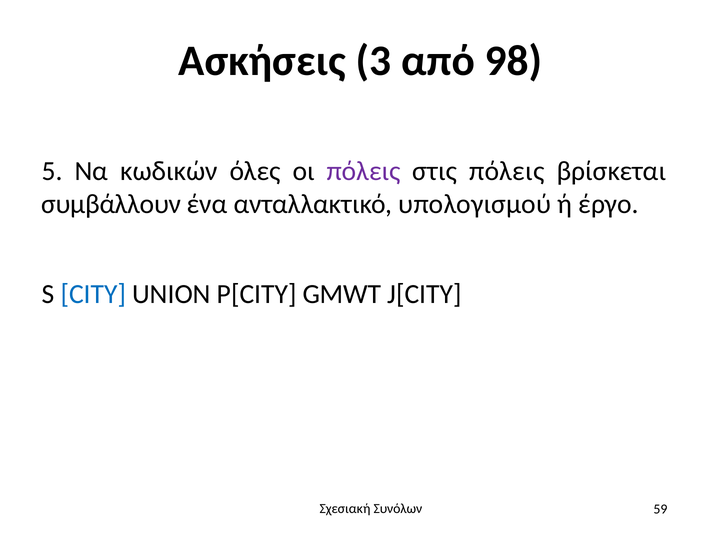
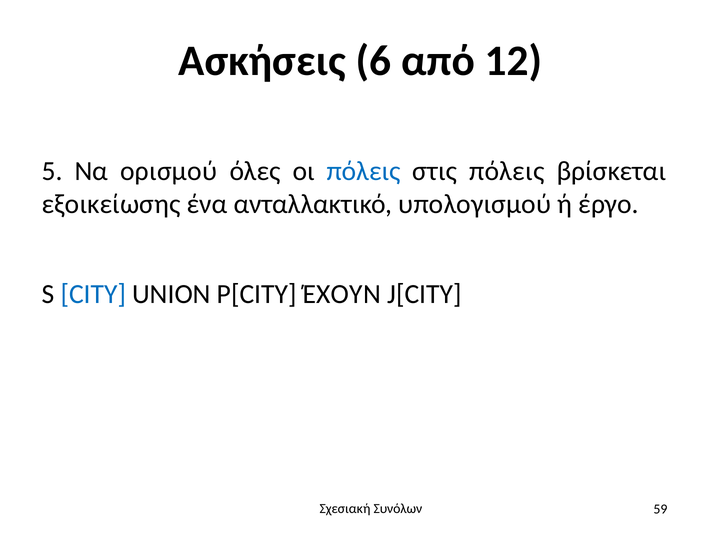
3: 3 -> 6 (373, 61)
98: 98 -> 12 (514, 61)
κωδικών: κωδικών -> ορισμού (169, 171)
πόλεις colour: purple -> blue (364, 171)
συμβάλλουν: συμβάλλουν -> εξοικείωσης (111, 204)
GMWT: GMWT -> ΈΧΟΥΝ (342, 294)
